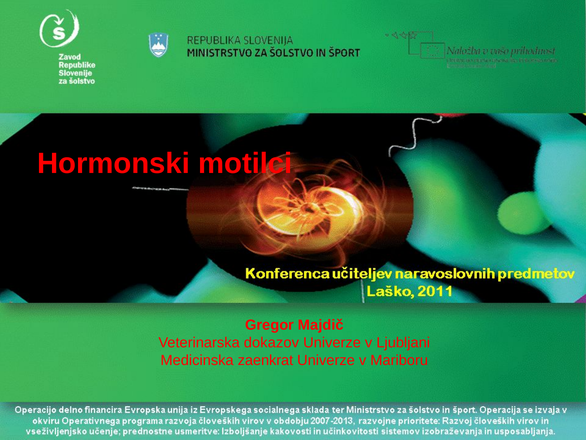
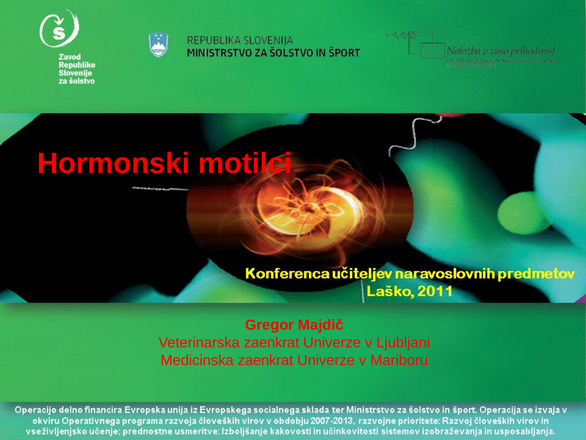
Veterinarska dokazov: dokazov -> zaenkrat (272, 342)
